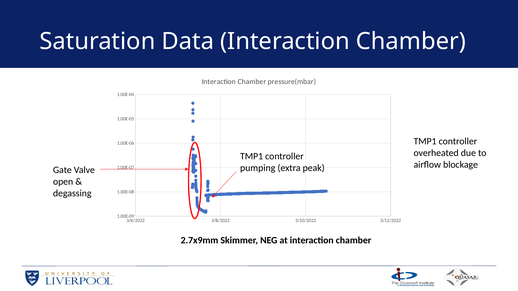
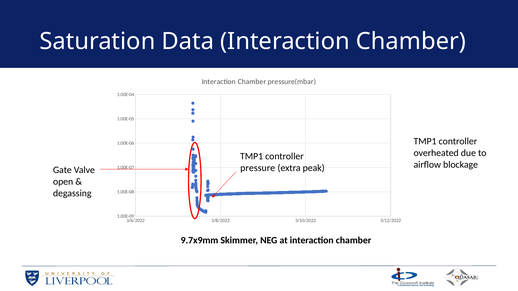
pumping: pumping -> pressure (258, 168)
2.7x9mm: 2.7x9mm -> 9.7x9mm (200, 241)
